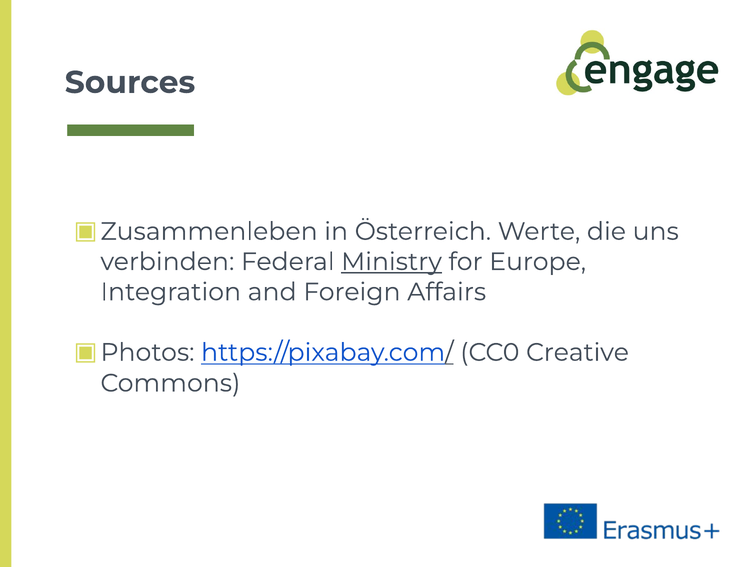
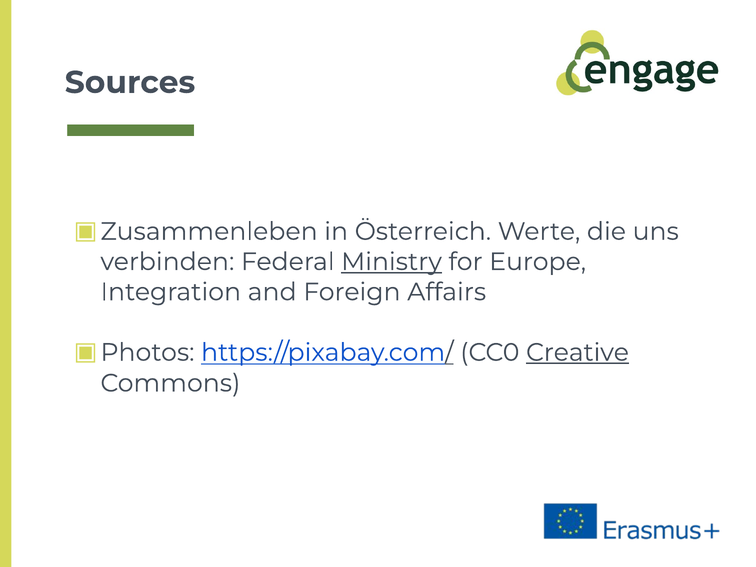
Creative underline: none -> present (577, 352)
